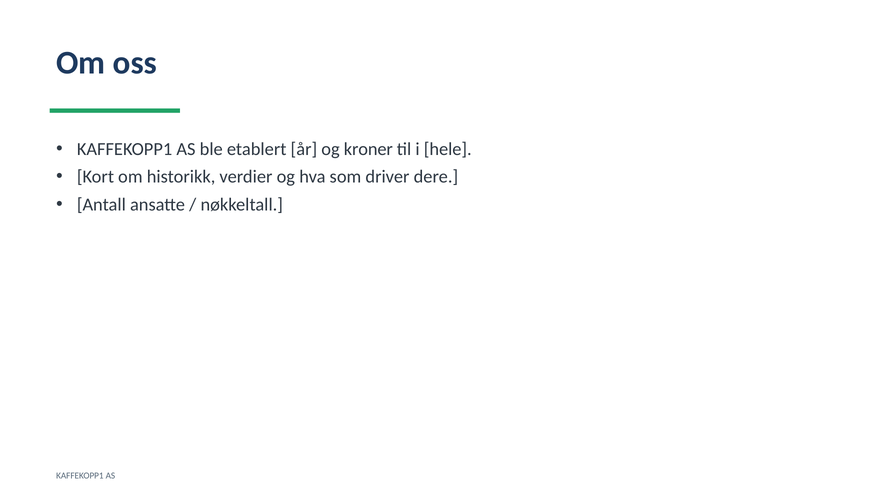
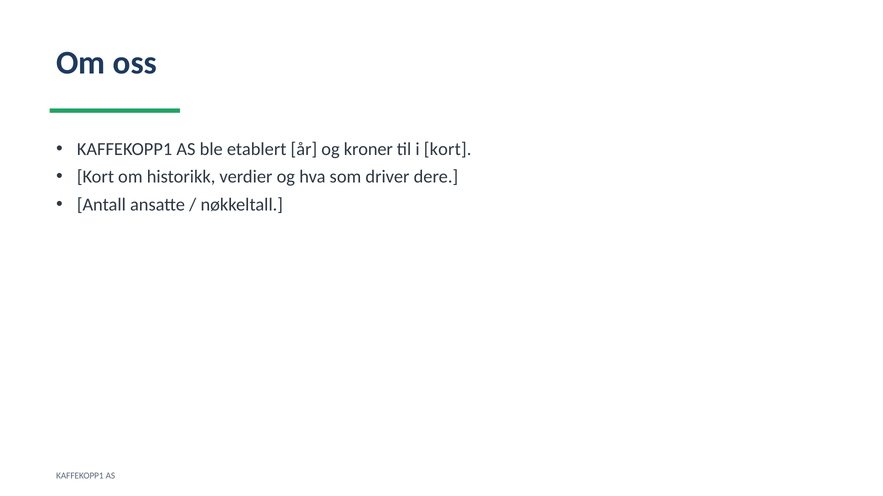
i hele: hele -> kort (448, 150)
